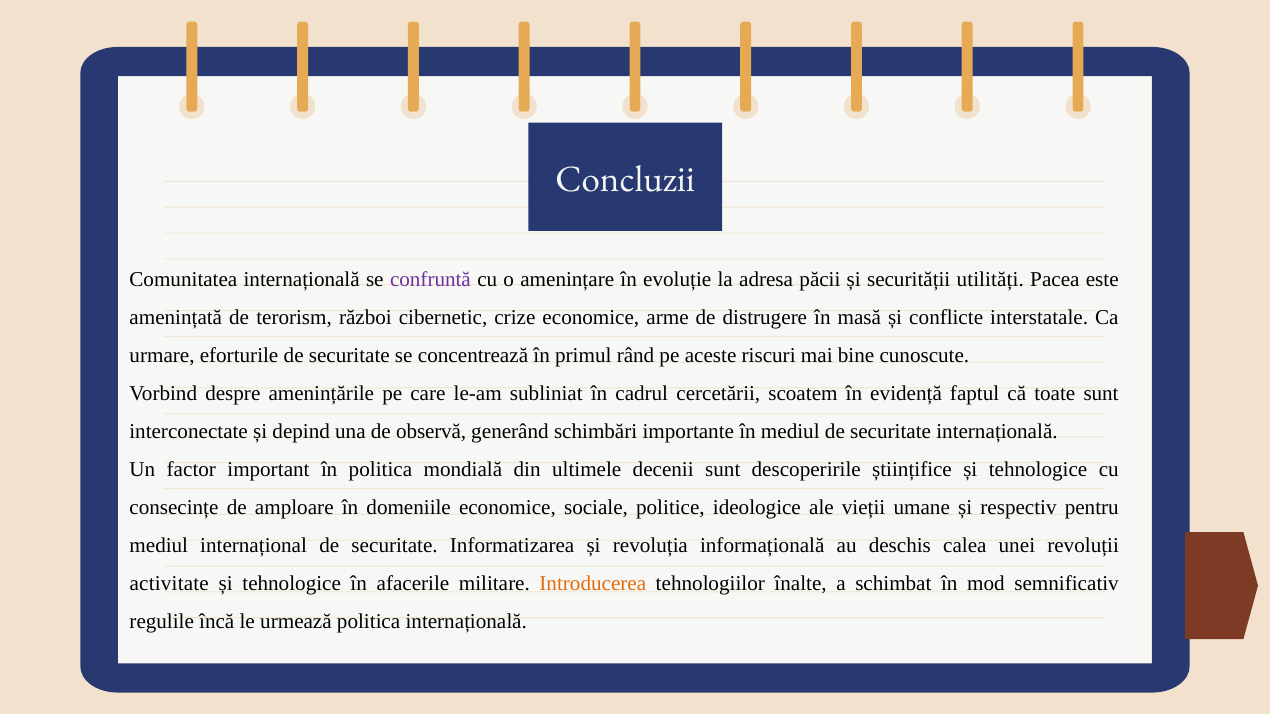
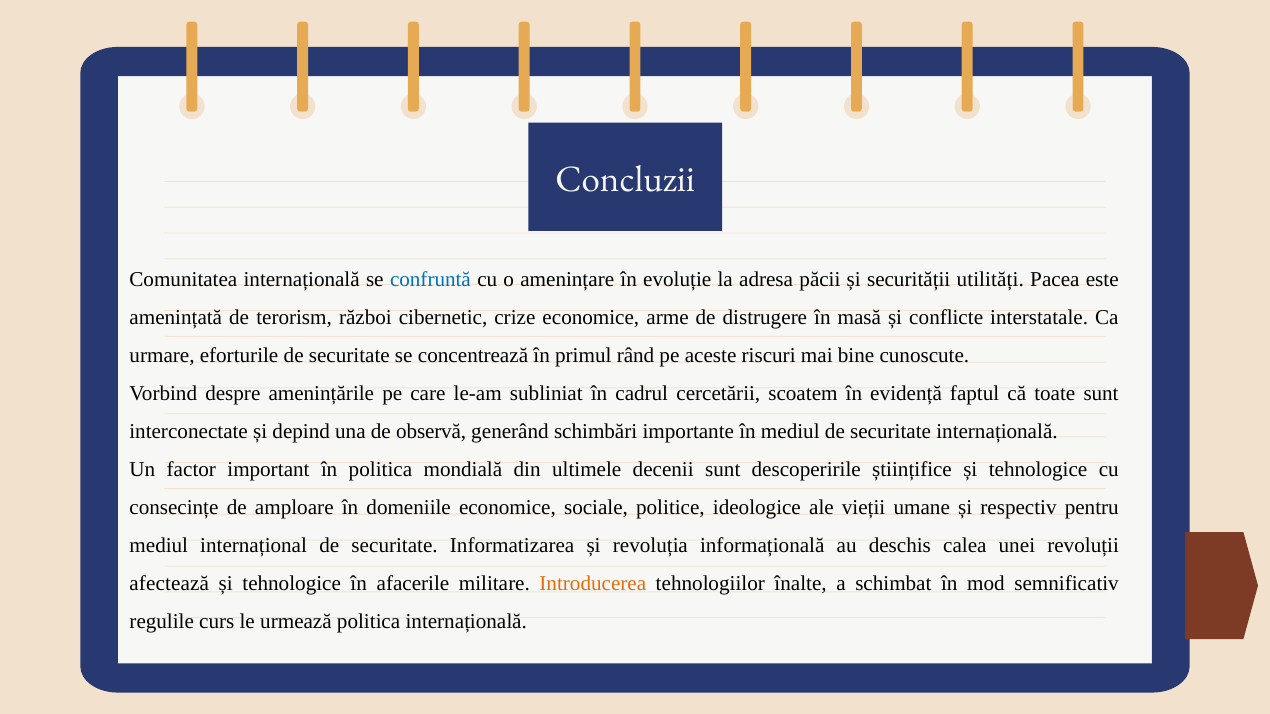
confruntă colour: purple -> blue (430, 279)
activitate: activitate -> afectează (169, 584)
încă: încă -> curs (217, 622)
